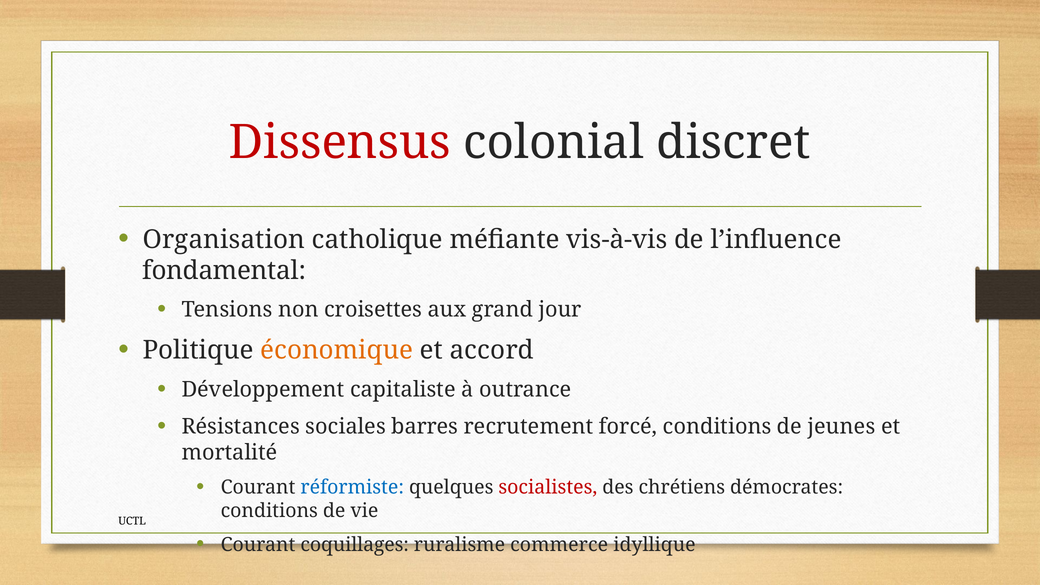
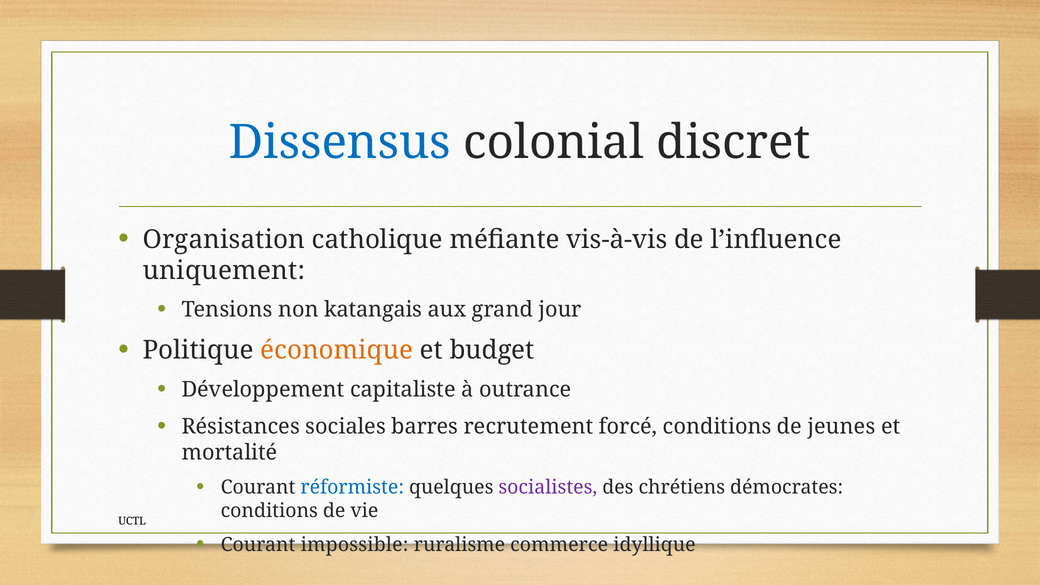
Dissensus colour: red -> blue (340, 143)
fondamental: fondamental -> uniquement (224, 271)
croisettes: croisettes -> katangais (373, 310)
accord: accord -> budget (492, 350)
socialistes colour: red -> purple (548, 487)
coquillages: coquillages -> impossible (355, 545)
